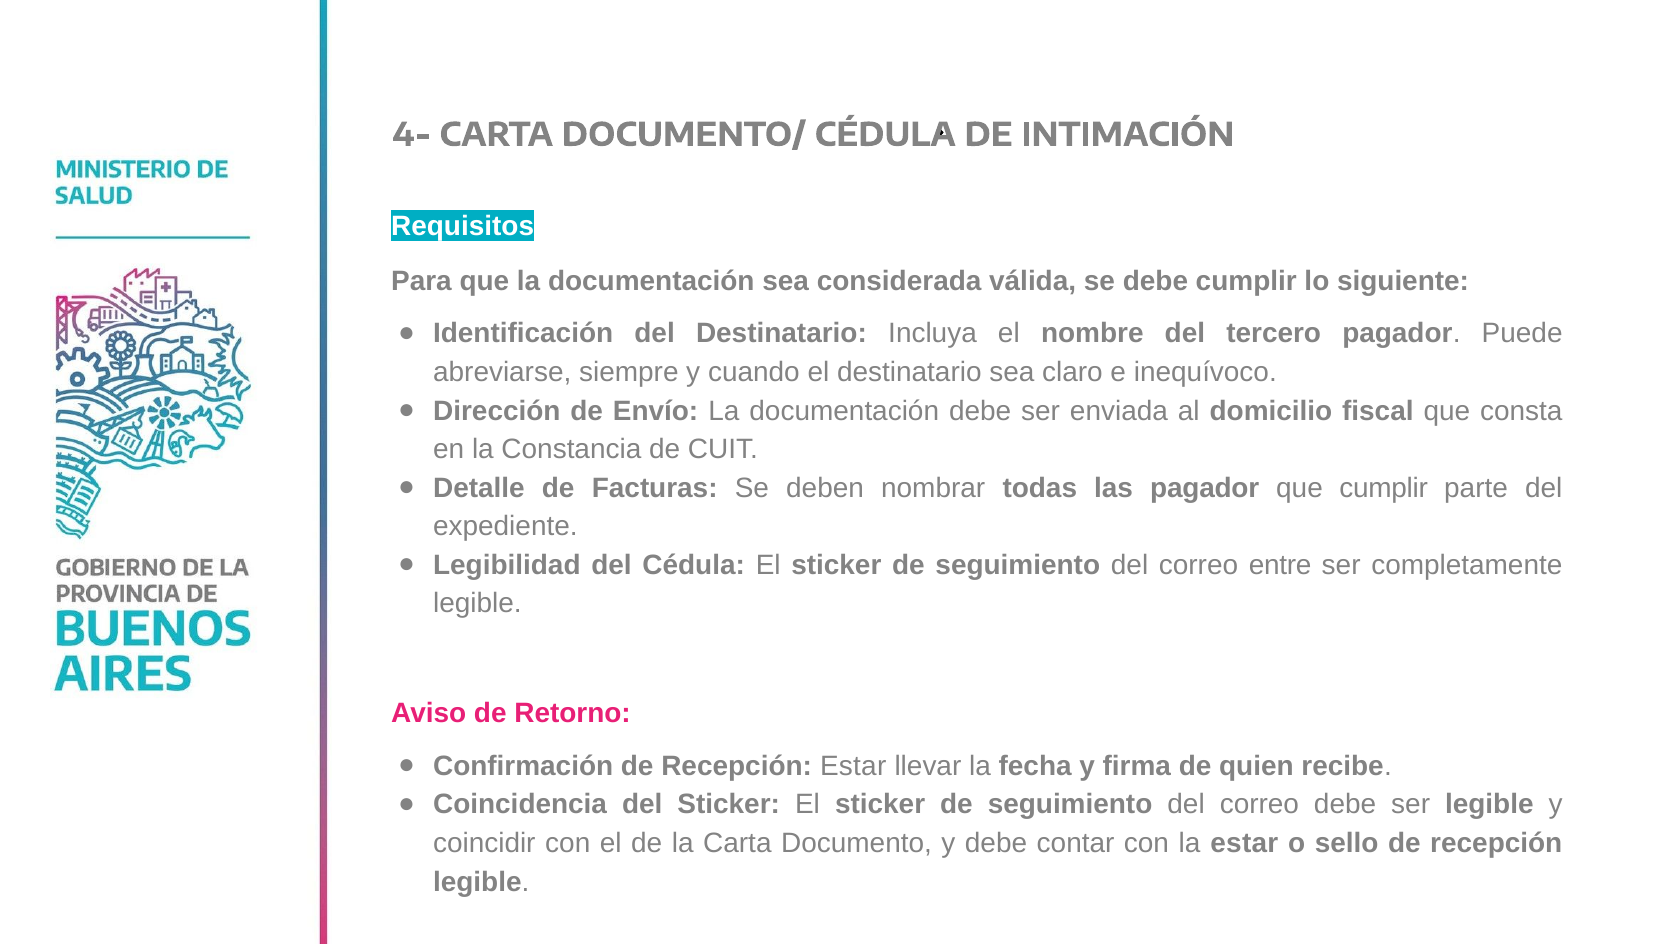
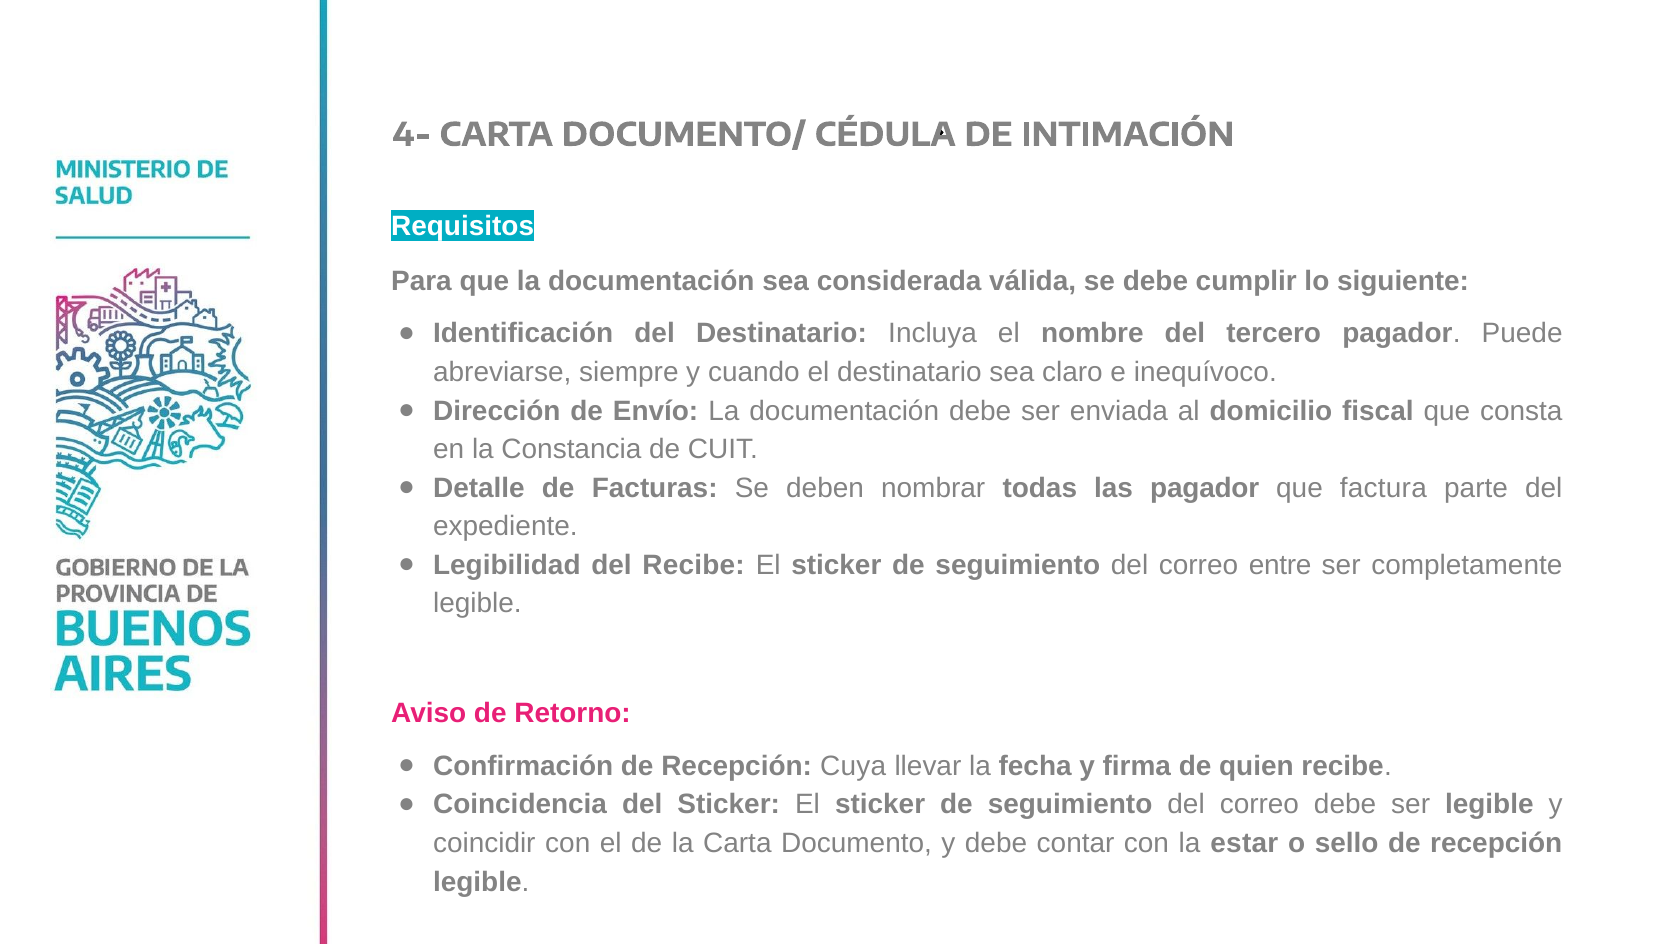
que cumplir: cumplir -> factura (1383, 488)
del Cédula: Cédula -> Recibe (694, 565)
Recepción Estar: Estar -> Cuya (853, 766)
